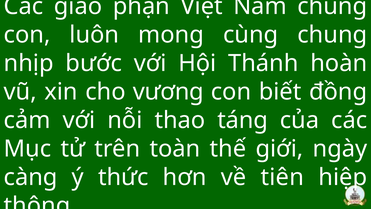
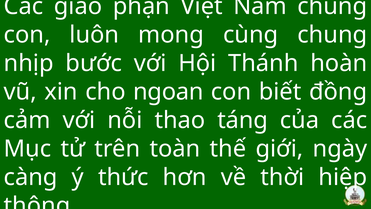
vương: vương -> ngoan (168, 92)
tiên: tiên -> thời (282, 177)
